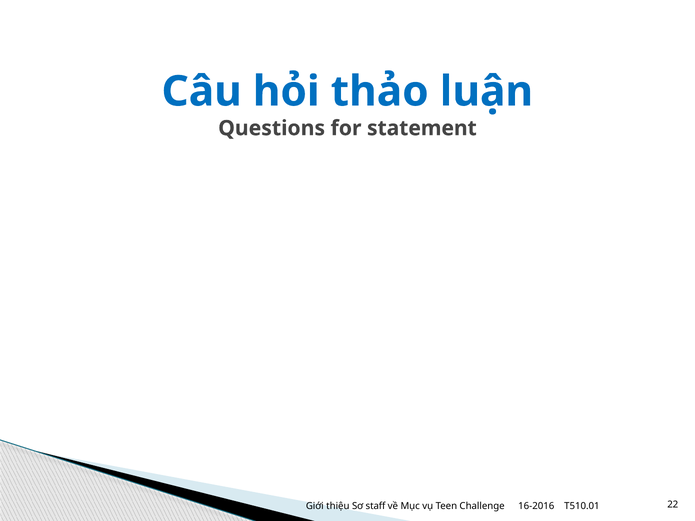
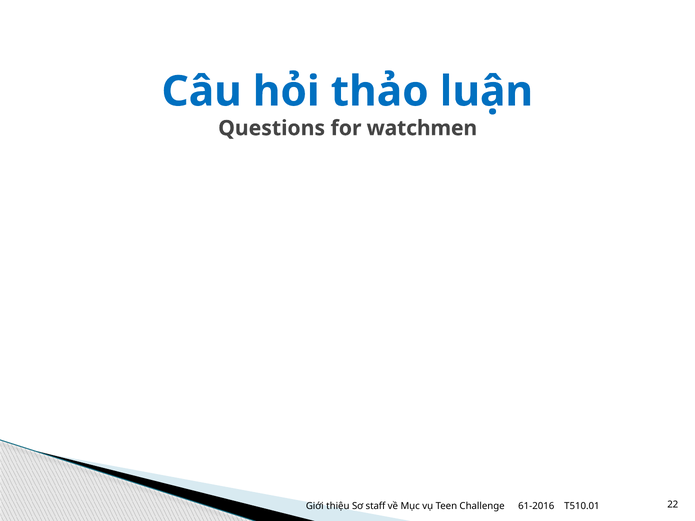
statement: statement -> watchmen (422, 128)
16-2016: 16-2016 -> 61-2016 (536, 506)
